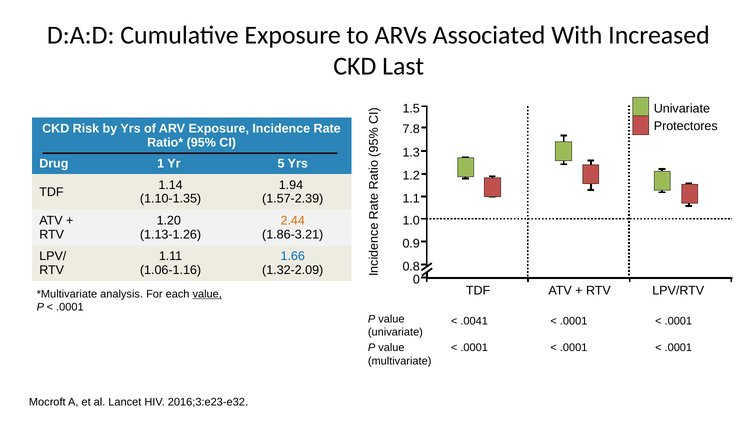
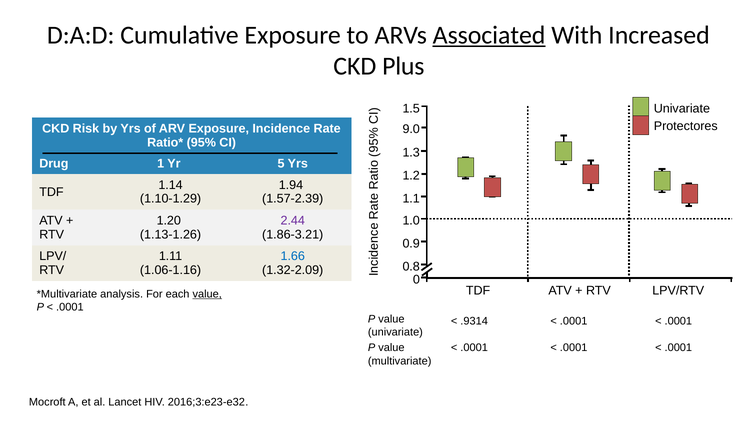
Associated underline: none -> present (489, 35)
Last: Last -> Plus (403, 66)
7.8: 7.8 -> 9.0 (411, 129)
1.10-1.35: 1.10-1.35 -> 1.10-1.29 (171, 199)
2.44 colour: orange -> purple (293, 221)
.0041: .0041 -> .9314 (474, 322)
